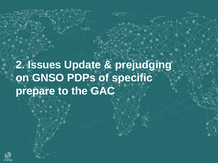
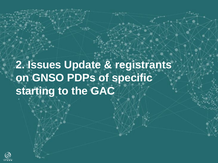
prejudging: prejudging -> registrants (143, 65)
prepare: prepare -> starting (35, 91)
